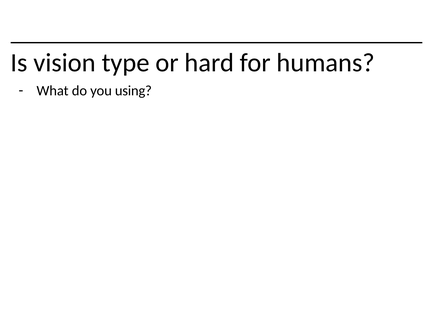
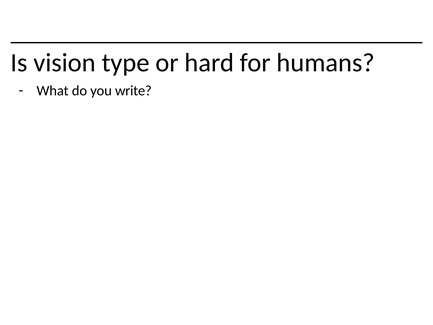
using: using -> write (133, 91)
